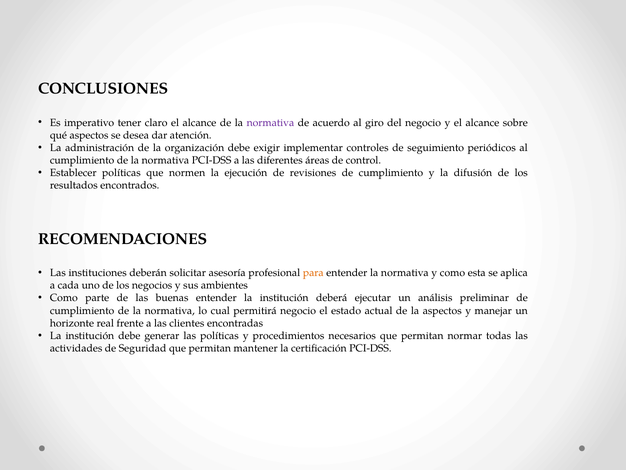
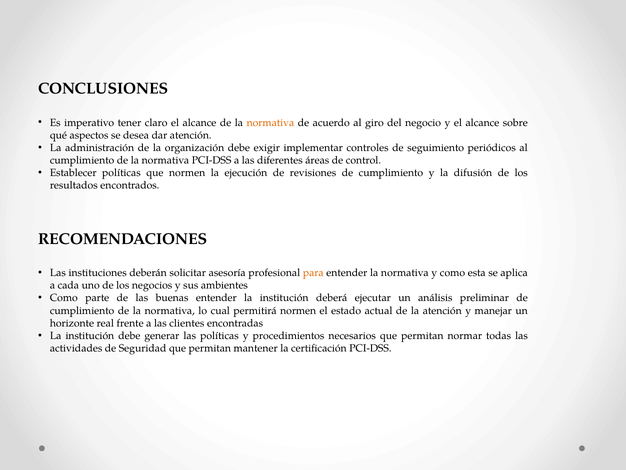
normativa colour: purple -> orange (270, 122)
permitirá negocio: negocio -> normen (298, 310)
la aspectos: aspectos -> atención (442, 310)
